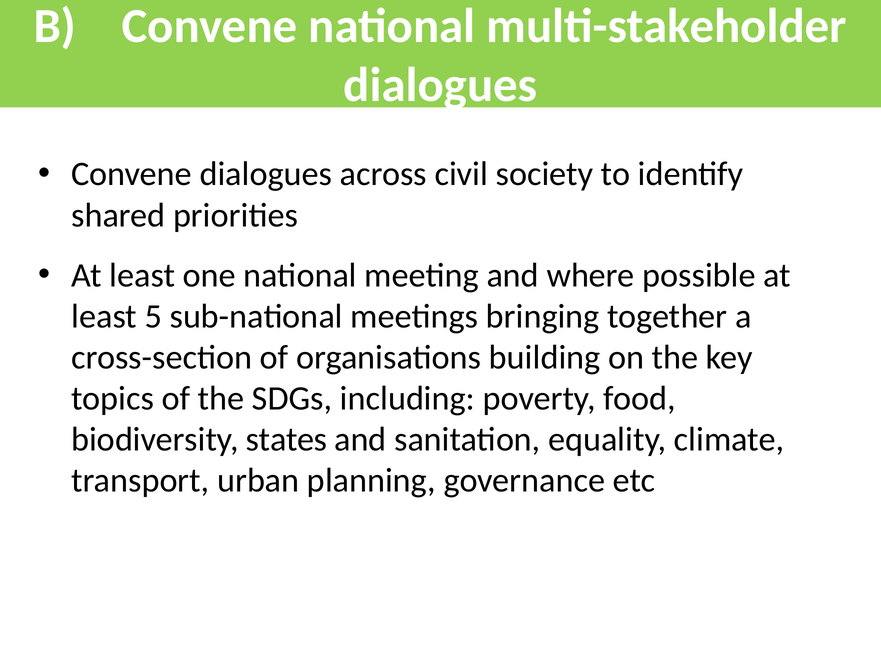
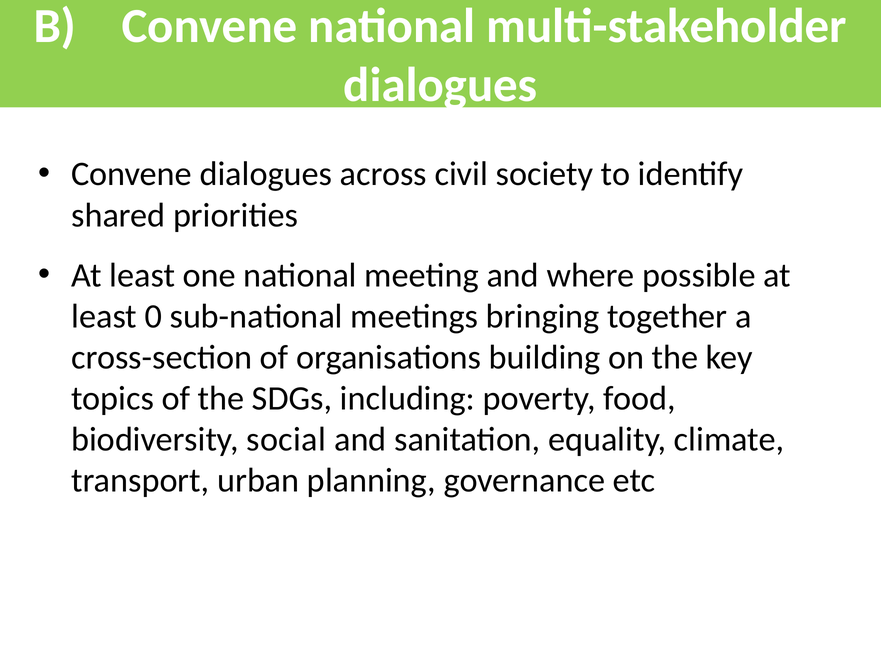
5: 5 -> 0 (153, 316)
states: states -> social (286, 439)
